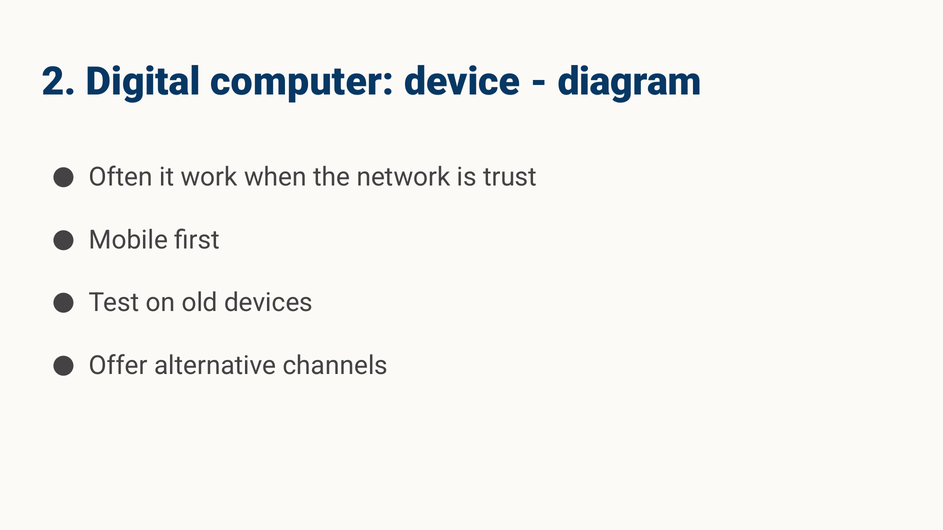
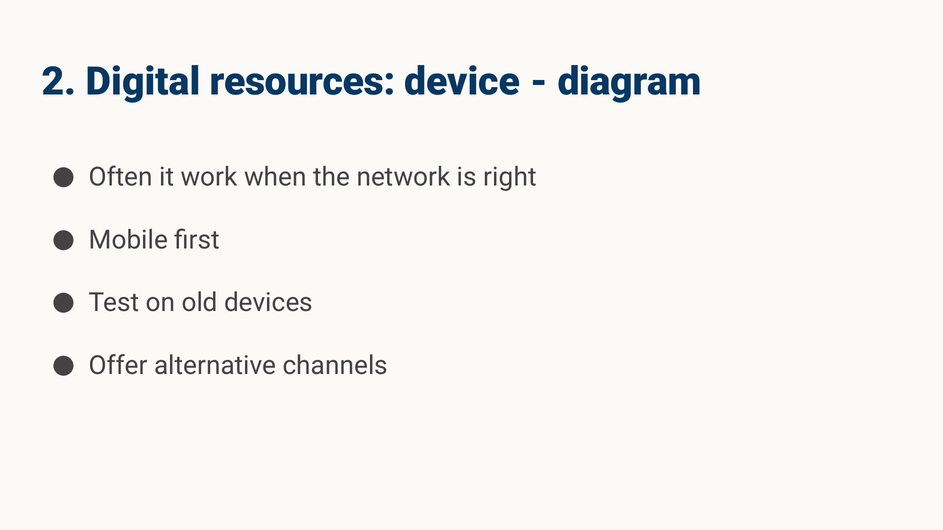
computer: computer -> resources (303, 82)
trust: trust -> right (510, 177)
